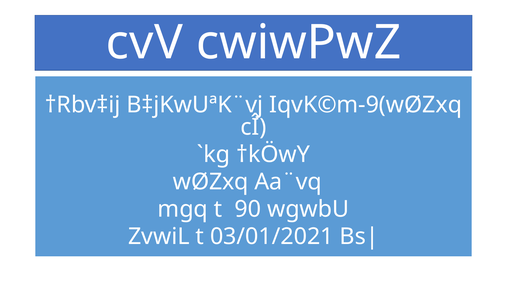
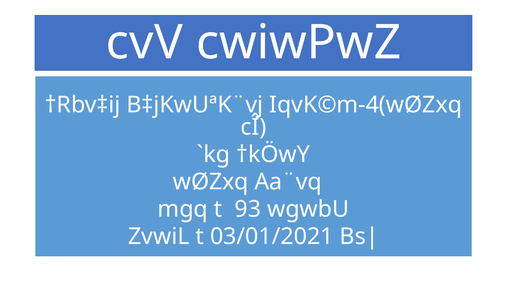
IqvK©m-9(wØZxq: IqvK©m-9(wØZxq -> IqvK©m-4(wØZxq (366, 105)
90: 90 -> 93 (248, 209)
